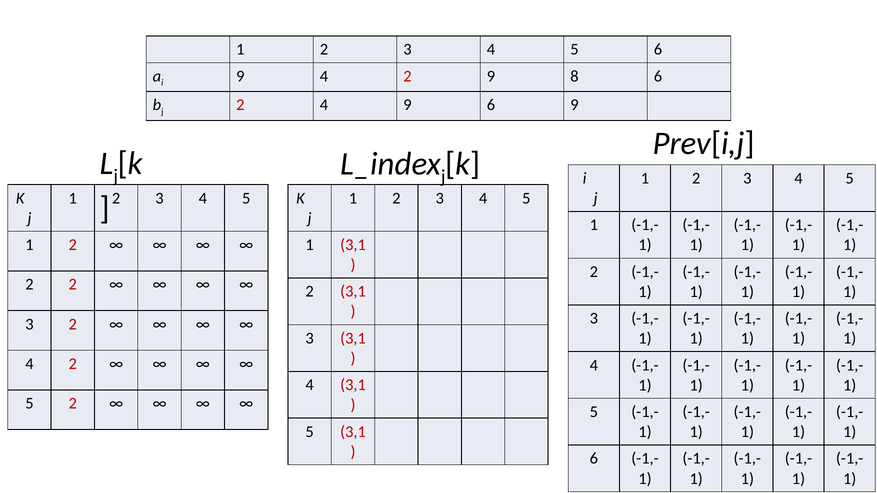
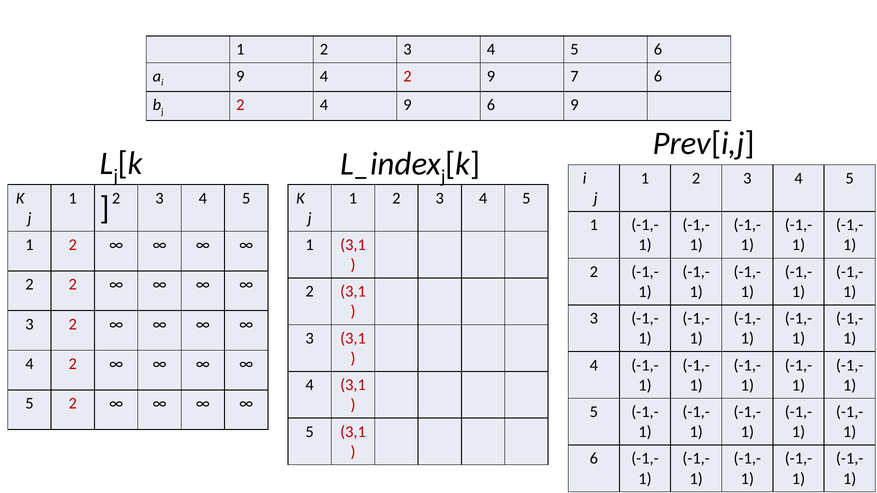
9 8: 8 -> 7 (574, 76)
